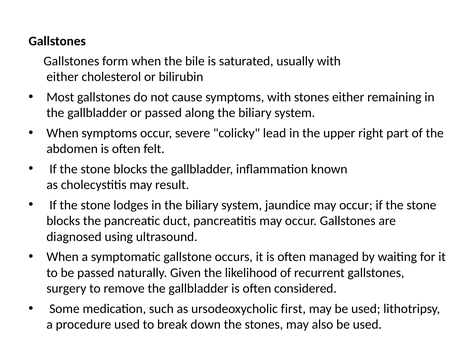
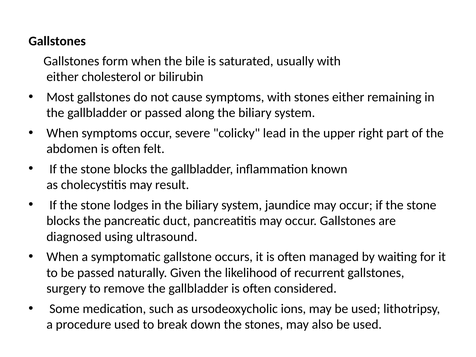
first: first -> ions (293, 309)
